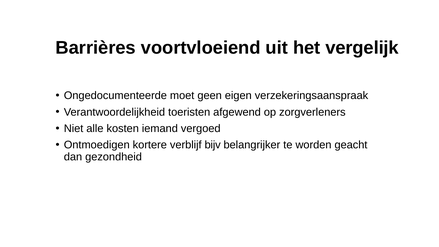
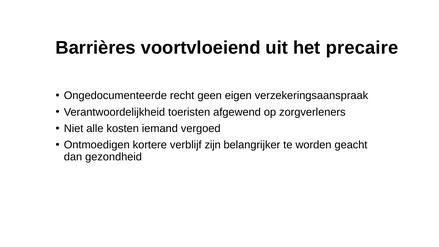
vergelijk: vergelijk -> precaire (362, 48)
moet: moet -> recht (182, 96)
bijv: bijv -> zijn (213, 145)
